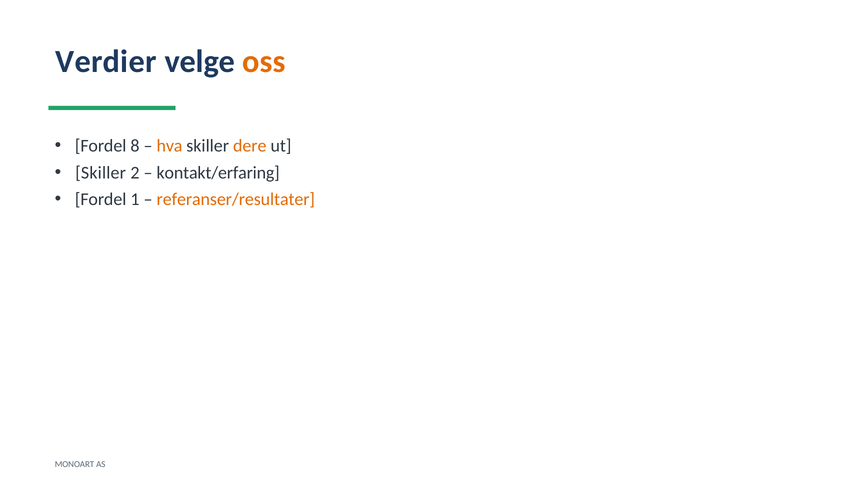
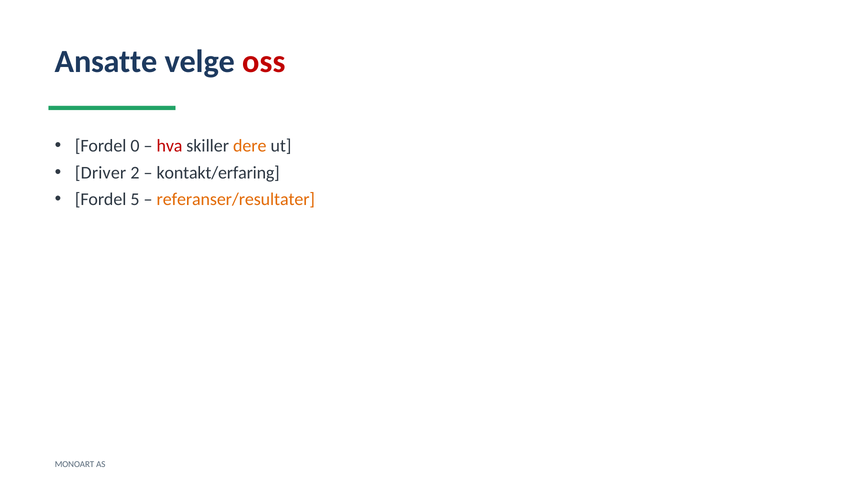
Verdier: Verdier -> Ansatte (106, 61)
oss colour: orange -> red (264, 61)
8: 8 -> 0 (135, 146)
hva colour: orange -> red (170, 146)
Skiller: Skiller -> Driver (101, 173)
1: 1 -> 5 (135, 200)
